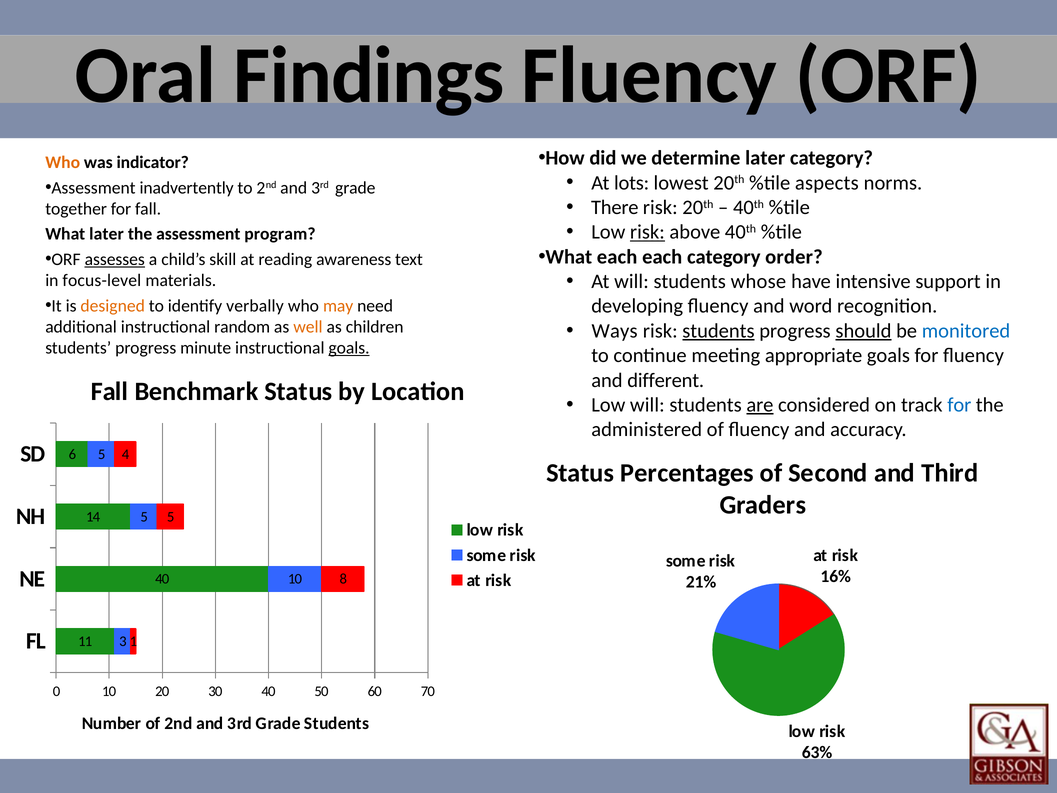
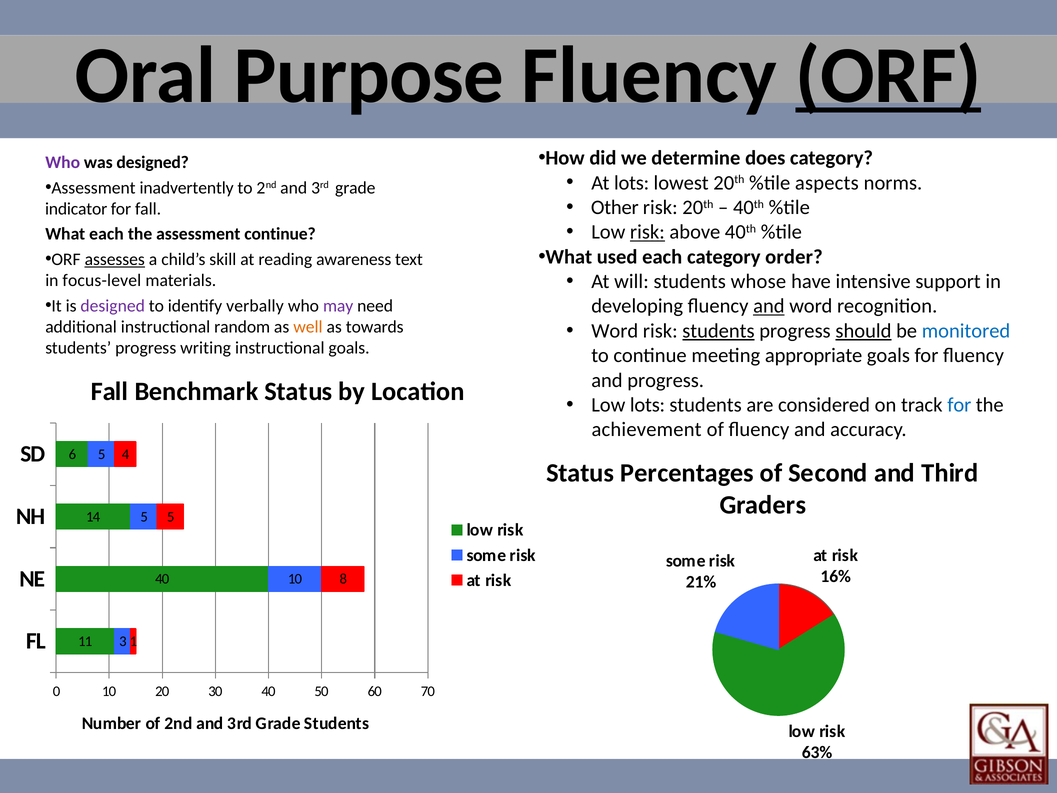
Findings: Findings -> Purpose (369, 75)
ORF underline: none -> present (888, 75)
determine later: later -> does (765, 158)
Who colour: orange -> purple (63, 162)
was indicator: indicator -> designed (153, 162)
There: There -> Other (615, 207)
together: together -> indicator (76, 209)
What later: later -> each (107, 234)
assessment program: program -> continue (280, 234)
What each: each -> used (617, 257)
designed colour: orange -> purple (113, 306)
may colour: orange -> purple (338, 306)
and underline: none -> present (769, 306)
children: children -> towards (375, 327)
Ways: Ways -> Word (615, 331)
minute: minute -> writing (206, 348)
goals underline: present -> none (349, 348)
and different: different -> progress (666, 380)
Low will: will -> lots (648, 405)
are underline: present -> none (760, 405)
administered: administered -> achievement (647, 429)
